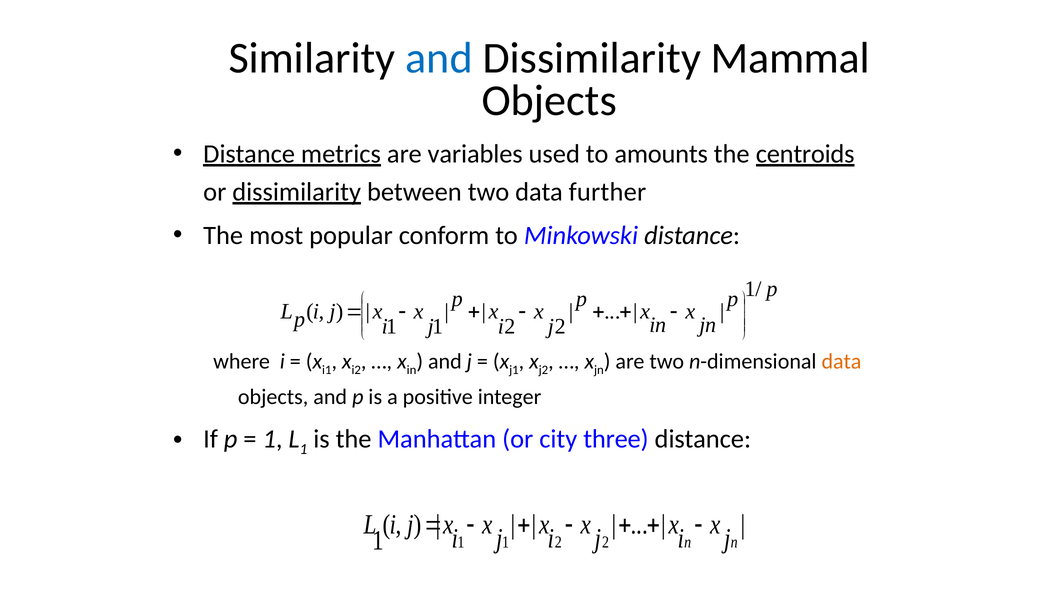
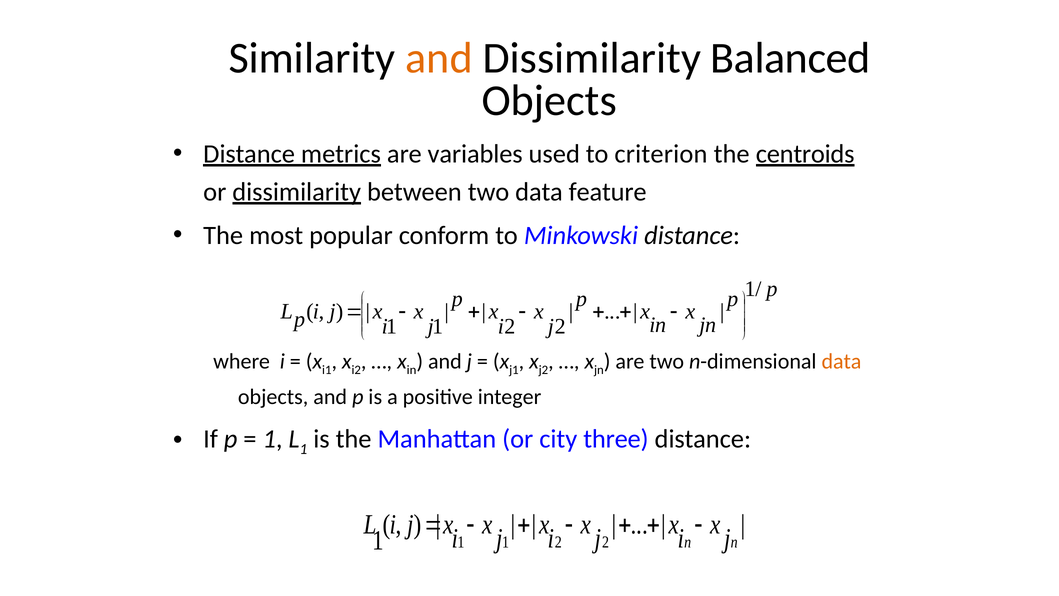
and colour: blue -> orange (439, 58)
Mammal: Mammal -> Balanced (790, 58)
amounts: amounts -> criterion (661, 154)
further: further -> feature (608, 192)
